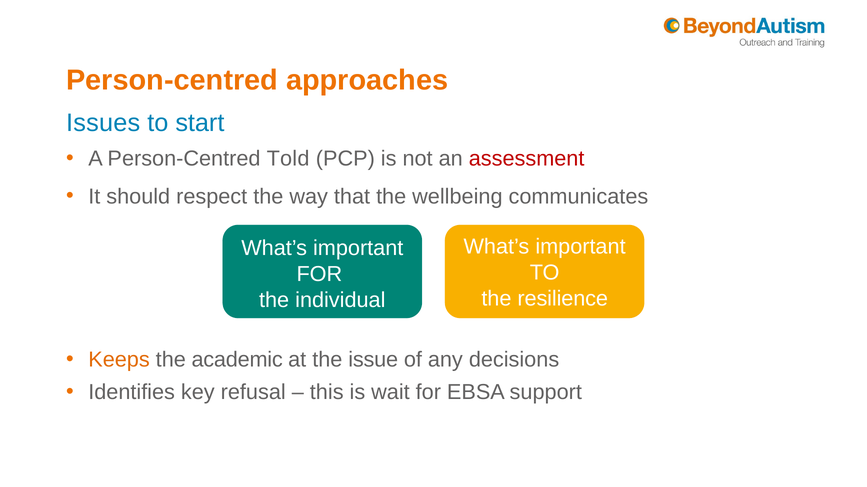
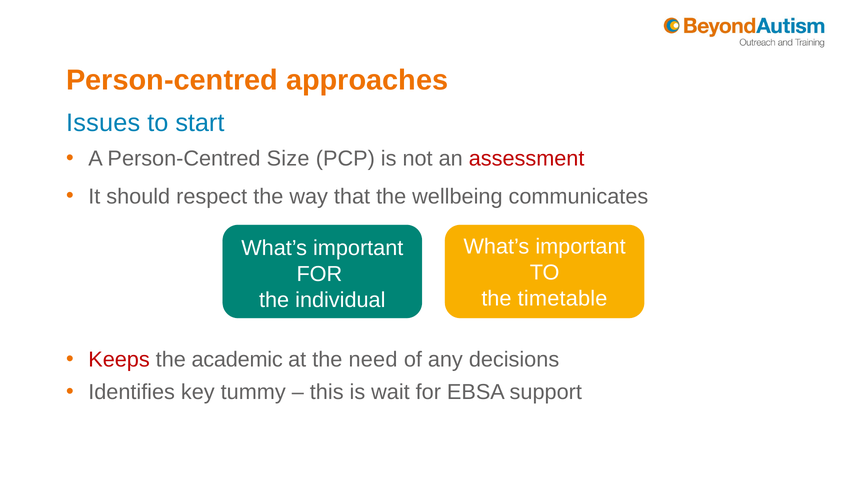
Told: Told -> Size (288, 159)
resilience: resilience -> timetable (563, 299)
Keeps colour: orange -> red (119, 360)
issue: issue -> need (373, 360)
refusal: refusal -> tummy (253, 393)
